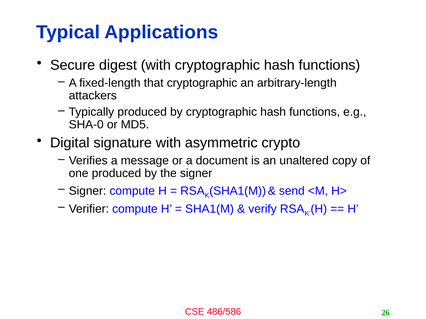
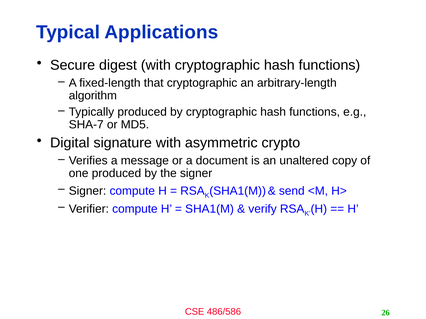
attackers: attackers -> algorithm (93, 96)
SHA-0: SHA-0 -> SHA-7 (86, 125)
